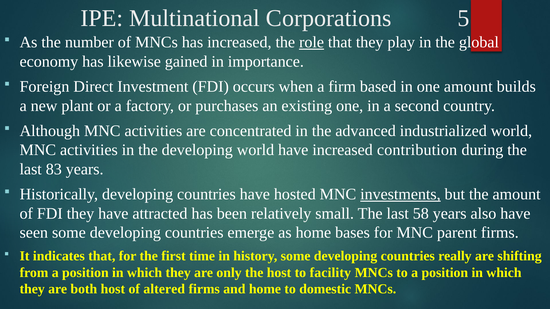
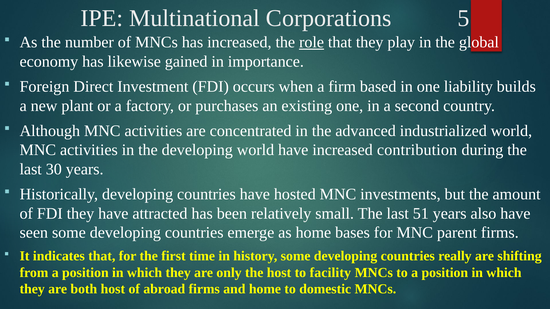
one amount: amount -> liability (468, 87)
83: 83 -> 30 (54, 169)
investments underline: present -> none (400, 194)
58: 58 -> 51 (421, 214)
altered: altered -> abroad (164, 289)
